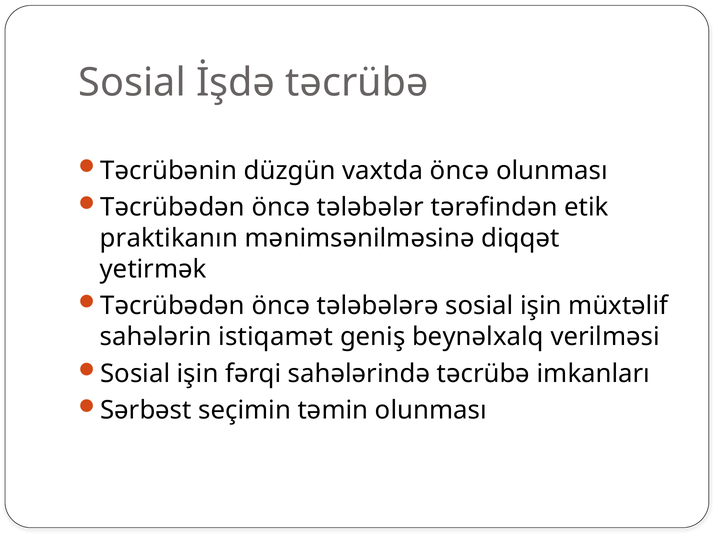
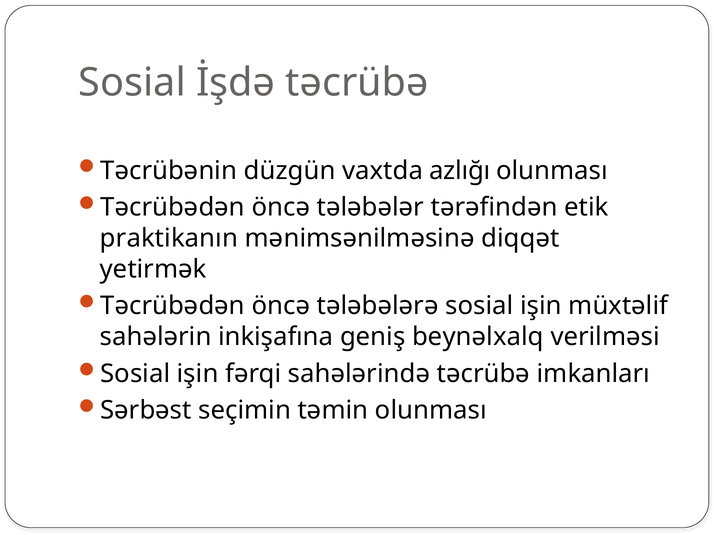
vaxtda öncə: öncə -> azlığı (460, 171)
istiqamət: istiqamət -> inkişafına (276, 337)
